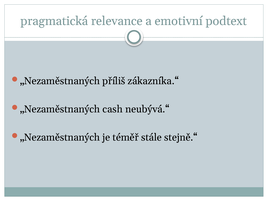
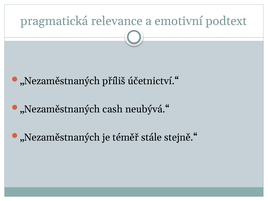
zákazníka.“: zákazníka.“ -> účetnictví.“ (153, 81)
